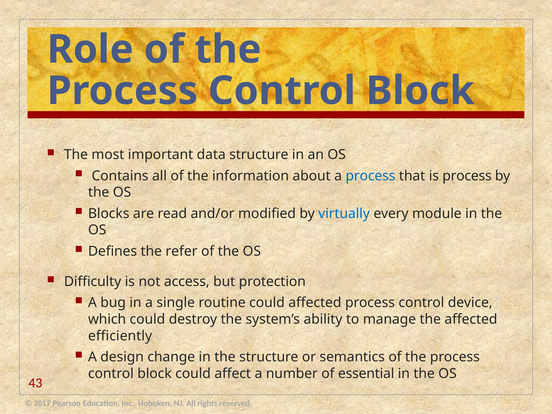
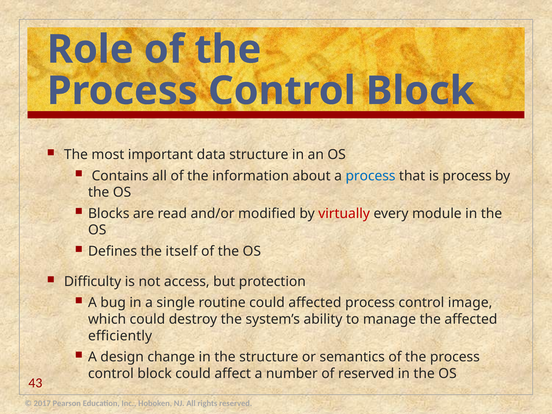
virtually colour: blue -> red (344, 214)
refer: refer -> itself (181, 251)
device: device -> image (470, 303)
of essential: essential -> reserved (366, 374)
